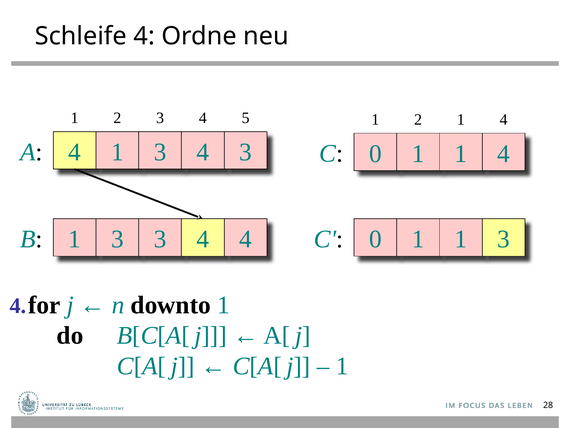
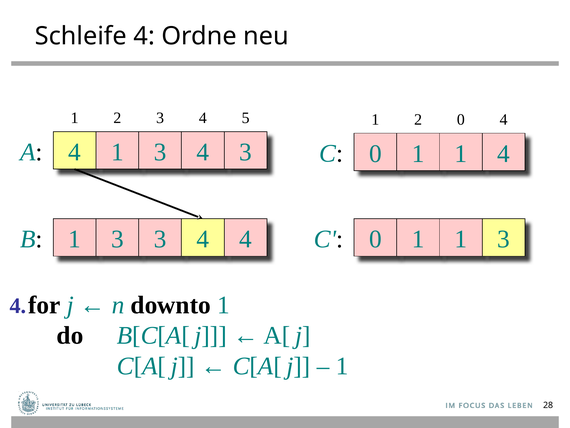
2 1: 1 -> 0 (461, 119)
